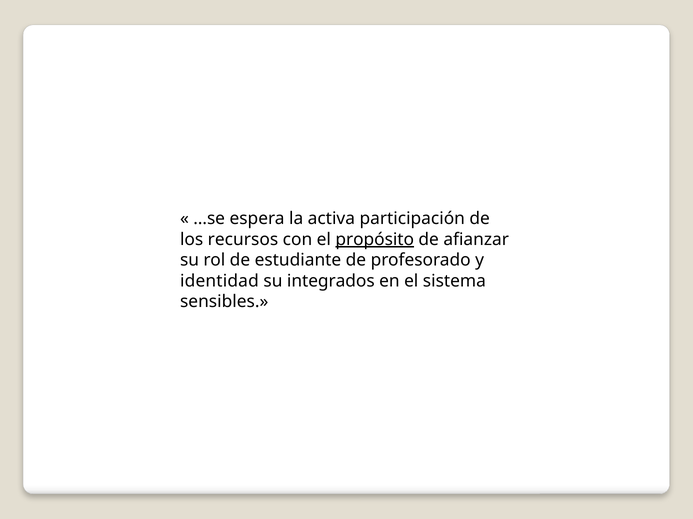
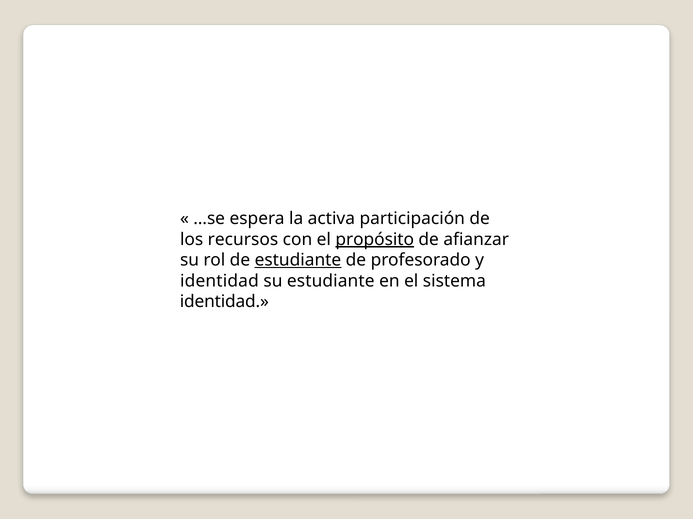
estudiante underline: none -> present (298, 260)
su integrados: integrados -> estudiante (331, 281)
sensibles: sensibles -> identidad (224, 302)
